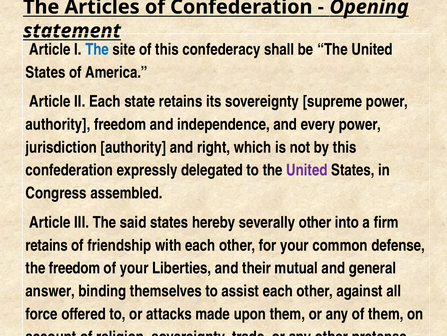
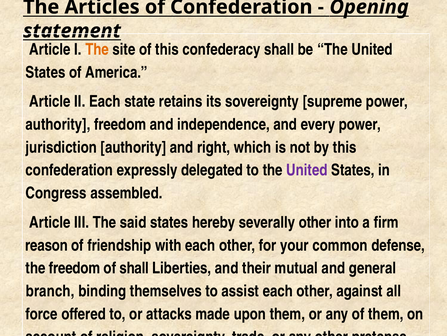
The colour: blue -> orange (97, 49)
retains: retains -> reason (47, 245)
of your: your -> shall (134, 268)
answer: answer -> branch (50, 291)
